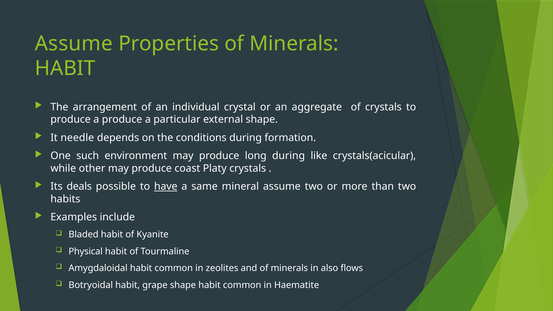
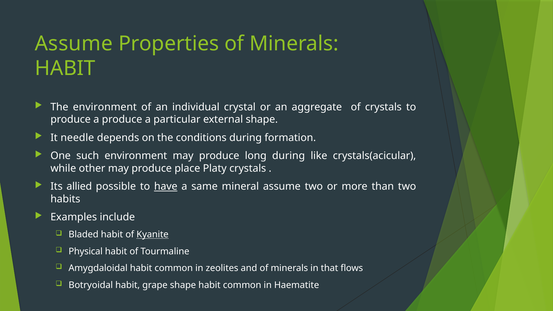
The arrangement: arrangement -> environment (105, 107)
coast: coast -> place (187, 168)
deals: deals -> allied (79, 187)
Kyanite underline: none -> present (153, 235)
also: also -> that (330, 268)
